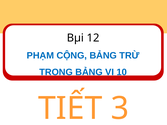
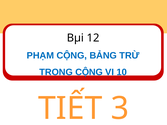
TRONG BẢNG: BẢNG -> CỘNG (89, 72)
